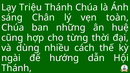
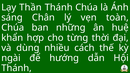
Triệu: Triệu -> Thần (30, 7)
cũng: cũng -> khẩn (12, 38)
